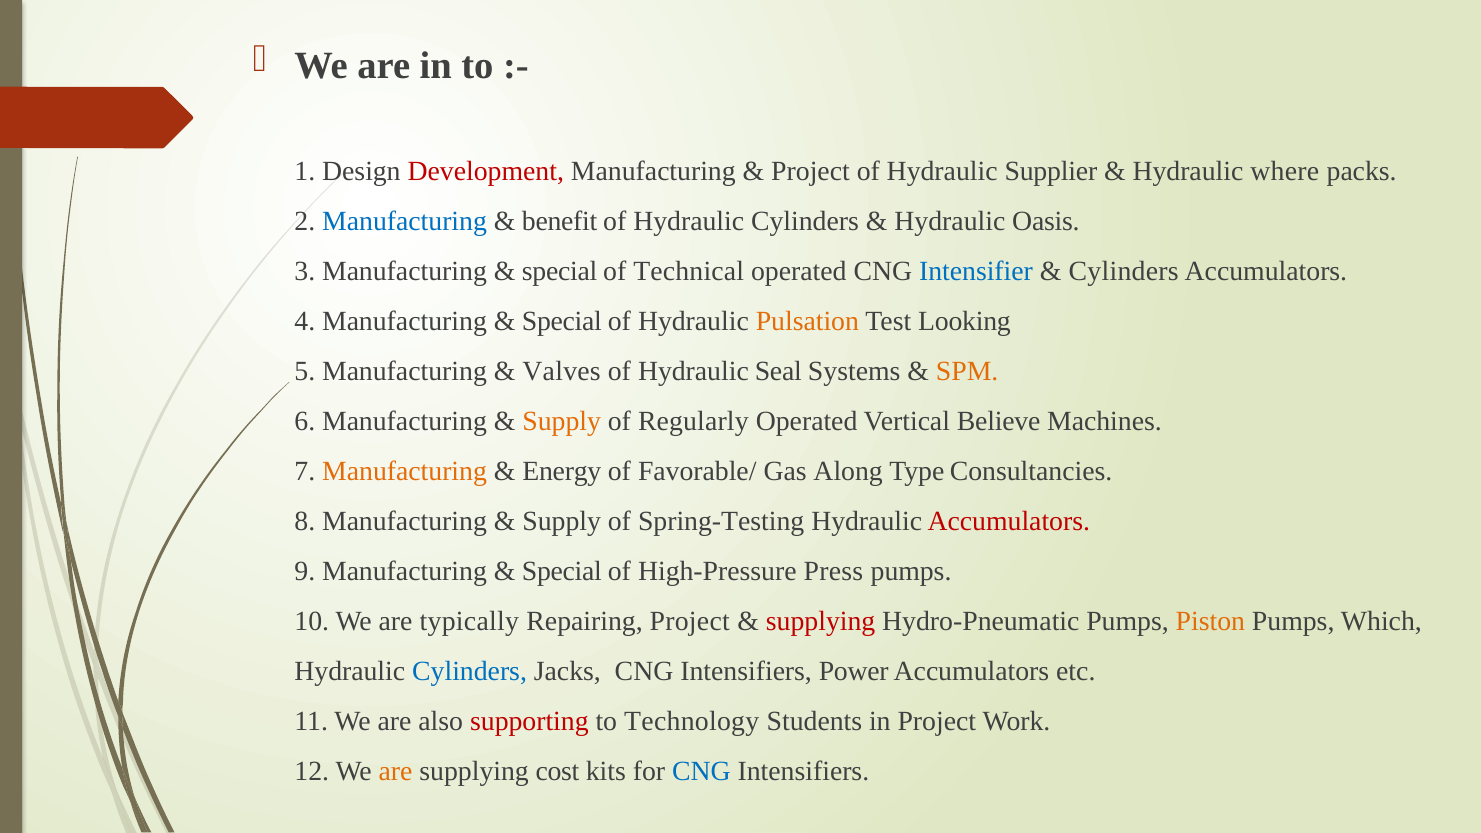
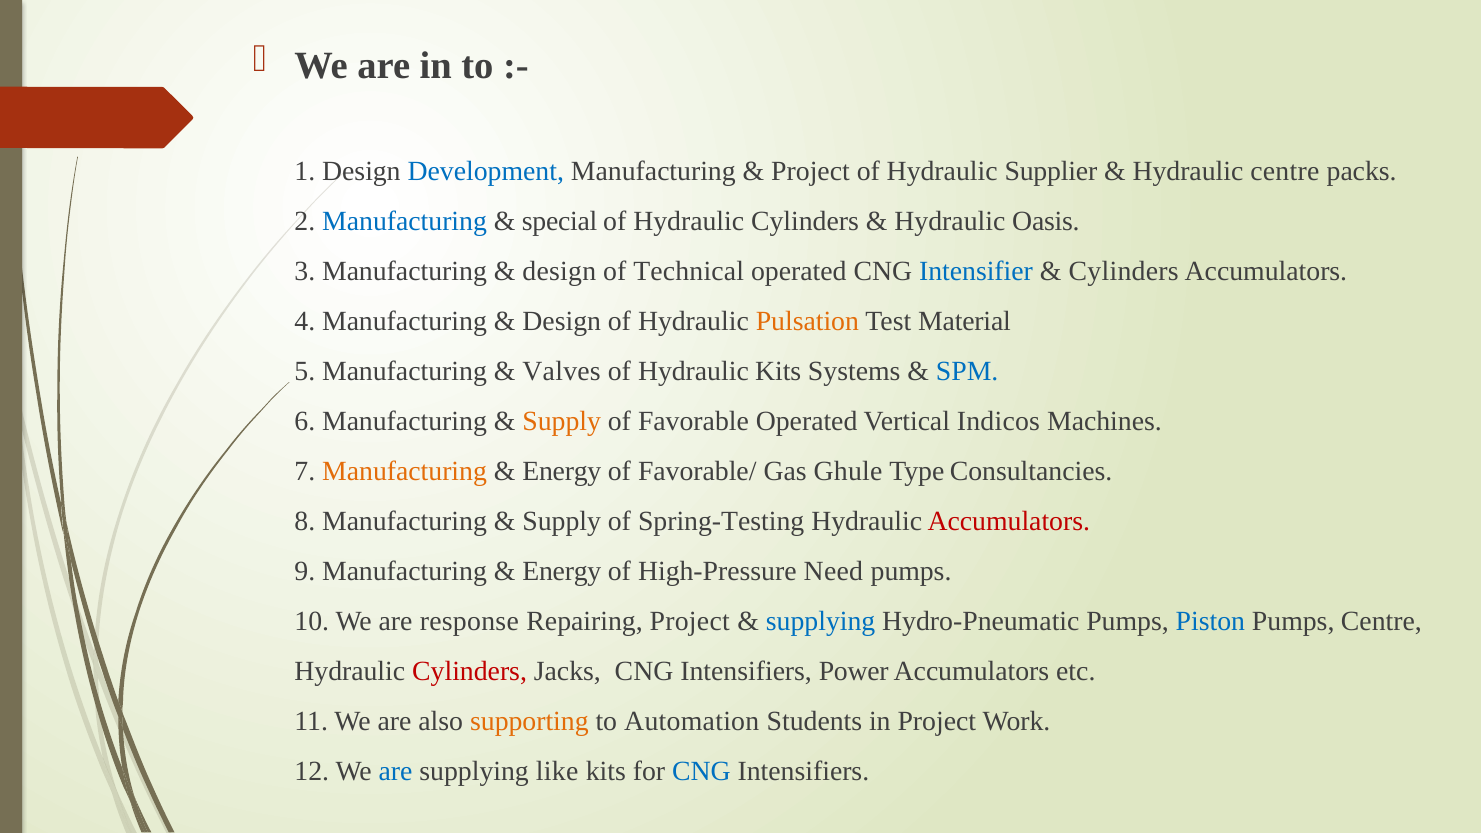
Development colour: red -> blue (486, 171)
Hydraulic where: where -> centre (1285, 171)
benefit: benefit -> special (560, 221)
special: special -> design (559, 271)
Special: Special -> Design (562, 321)
Looking: Looking -> Material (964, 321)
Hydraulic Seal: Seal -> Kits (778, 371)
SPM colour: orange -> blue (967, 371)
Regularly: Regularly -> Favorable (693, 421)
Believe: Believe -> Indicos (998, 421)
Along: Along -> Ghule (848, 471)
Special: Special -> Energy (562, 571)
Press: Press -> Need (833, 571)
typically: typically -> response (469, 621)
supplying colour: red -> blue (821, 621)
Piston colour: orange -> blue (1210, 621)
Pumps Which: Which -> Centre (1381, 621)
Cylinders colour: blue -> red (470, 671)
supporting colour: red -> orange (529, 721)
Technology: Technology -> Automation (692, 721)
are colour: orange -> blue (396, 771)
cost: cost -> like (557, 771)
